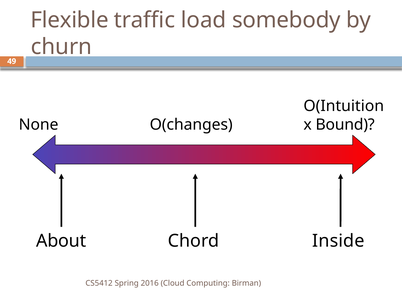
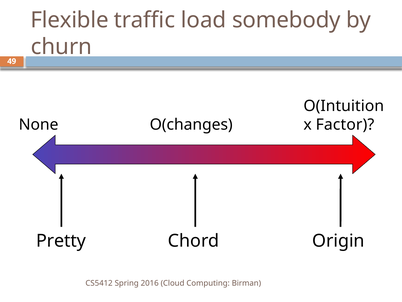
Bound: Bound -> Factor (345, 125)
About: About -> Pretty (61, 240)
Inside: Inside -> Origin (339, 240)
